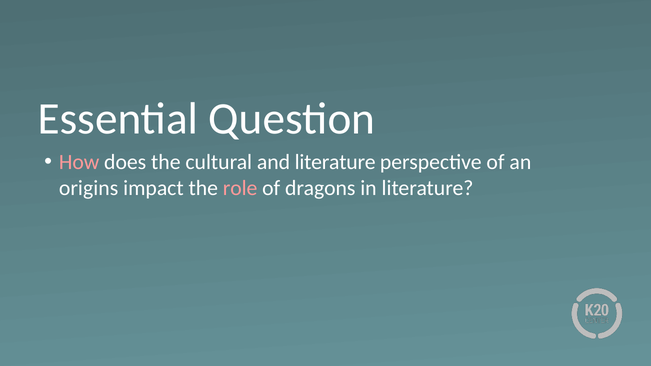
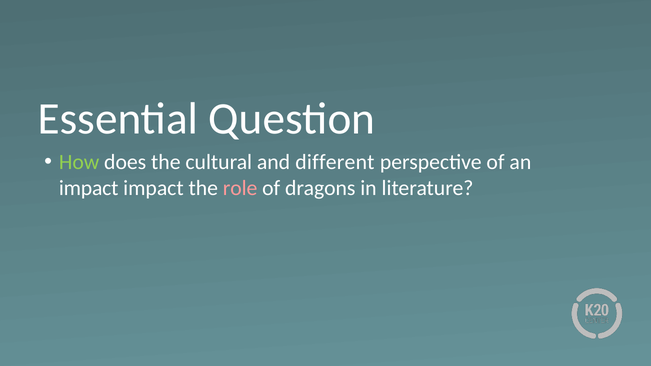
How colour: pink -> light green (79, 162)
and literature: literature -> different (335, 162)
origins: origins -> impact (89, 188)
